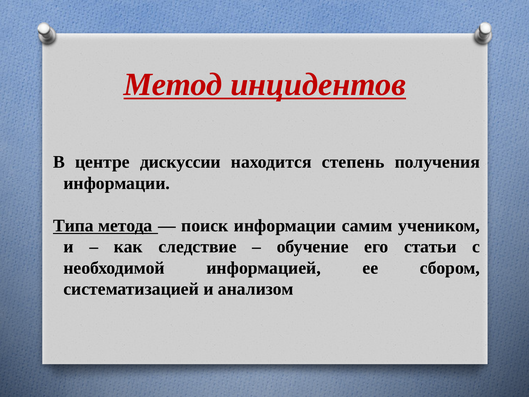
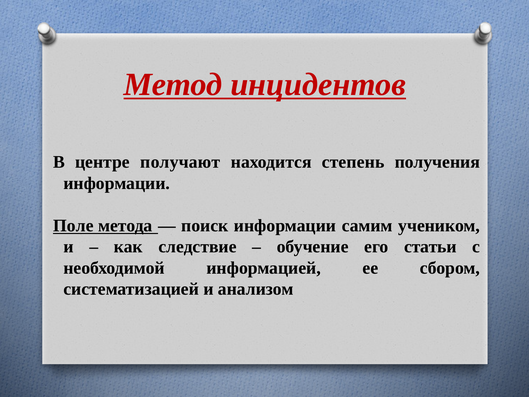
дискуссии: дискуссии -> получают (180, 162)
Типа: Типа -> Поле (73, 226)
